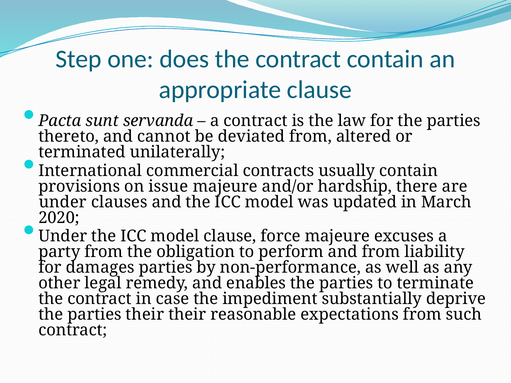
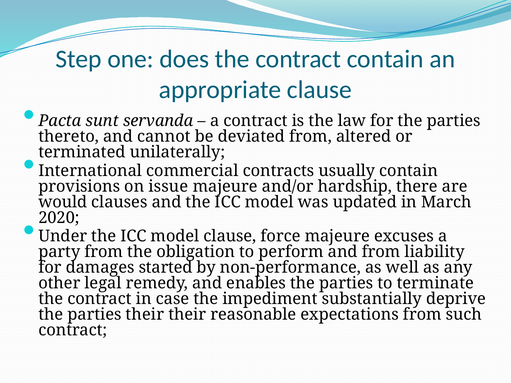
under: under -> would (63, 202)
damages parties: parties -> started (166, 268)
